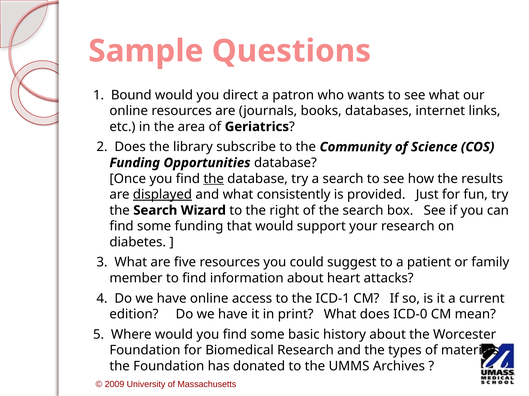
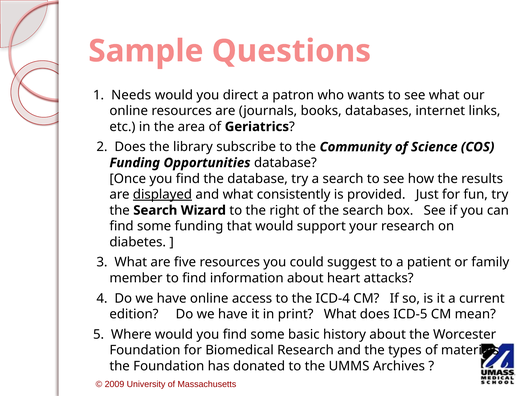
Bound: Bound -> Needs (131, 95)
the underline: present -> none (214, 179)
ICD-1: ICD-1 -> ICD-4 (333, 299)
ICD-0: ICD-0 -> ICD-5 (410, 315)
